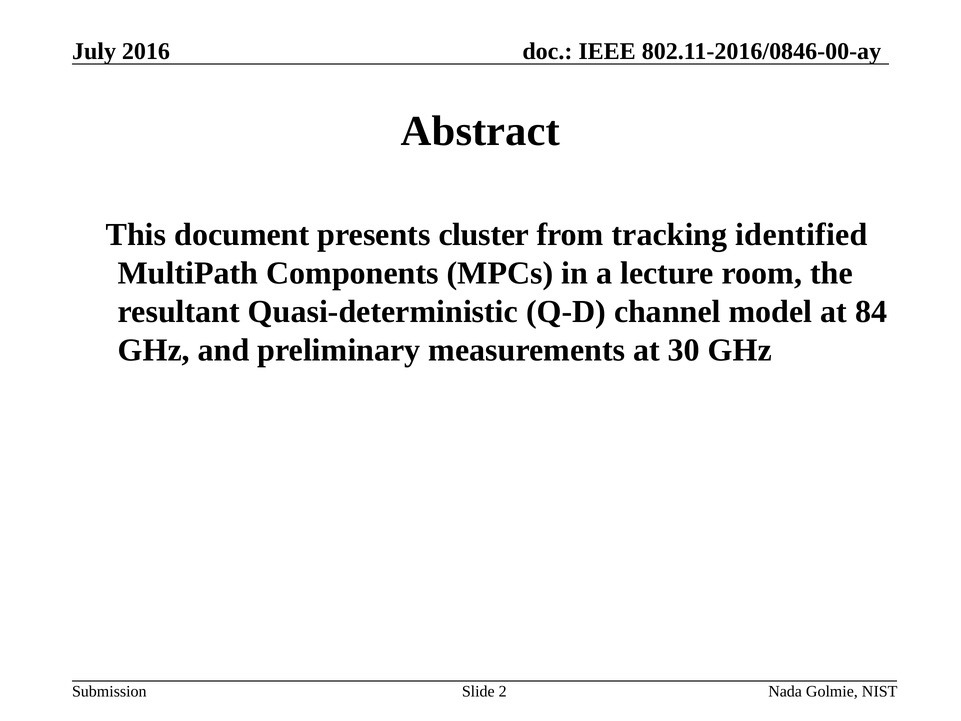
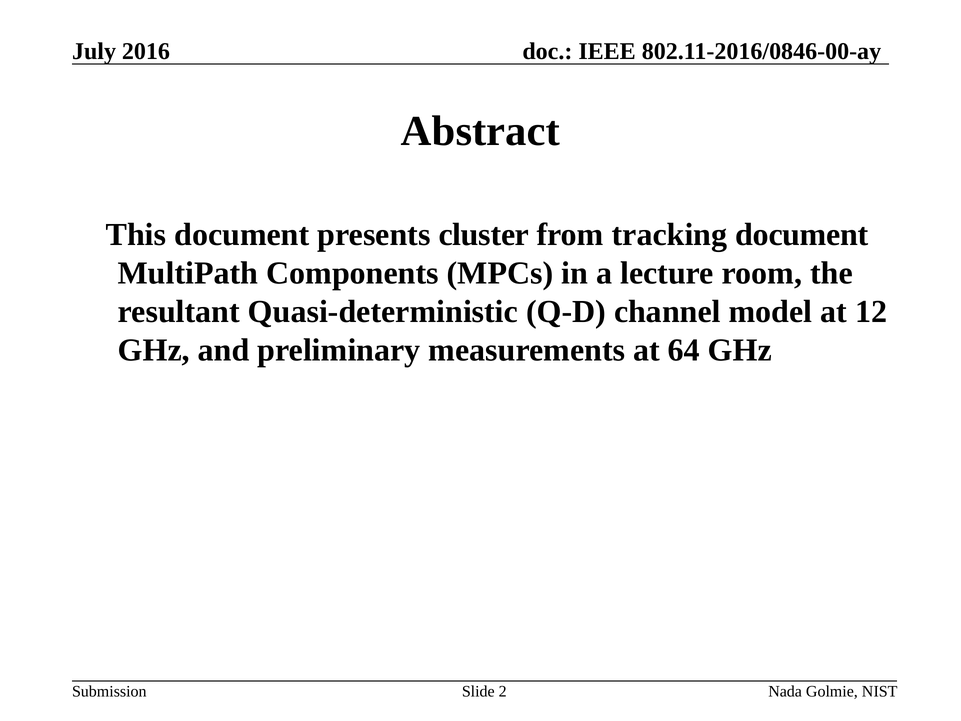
tracking identified: identified -> document (802, 235)
84: 84 -> 12 (871, 311)
30: 30 -> 64 (684, 350)
